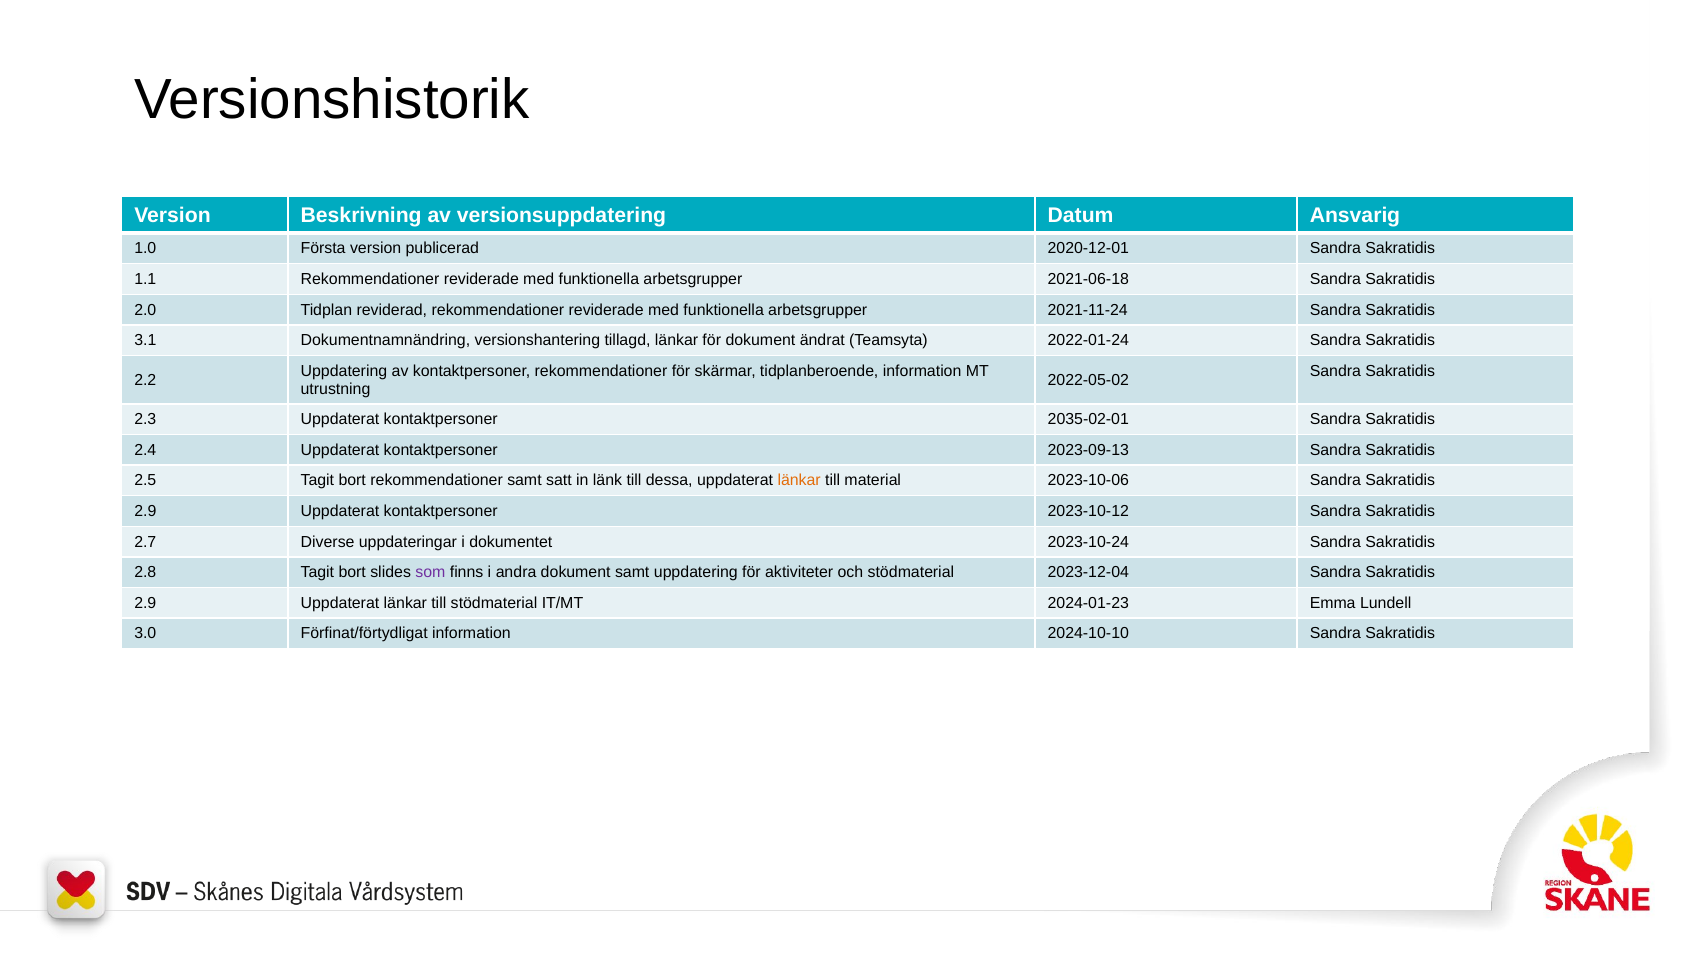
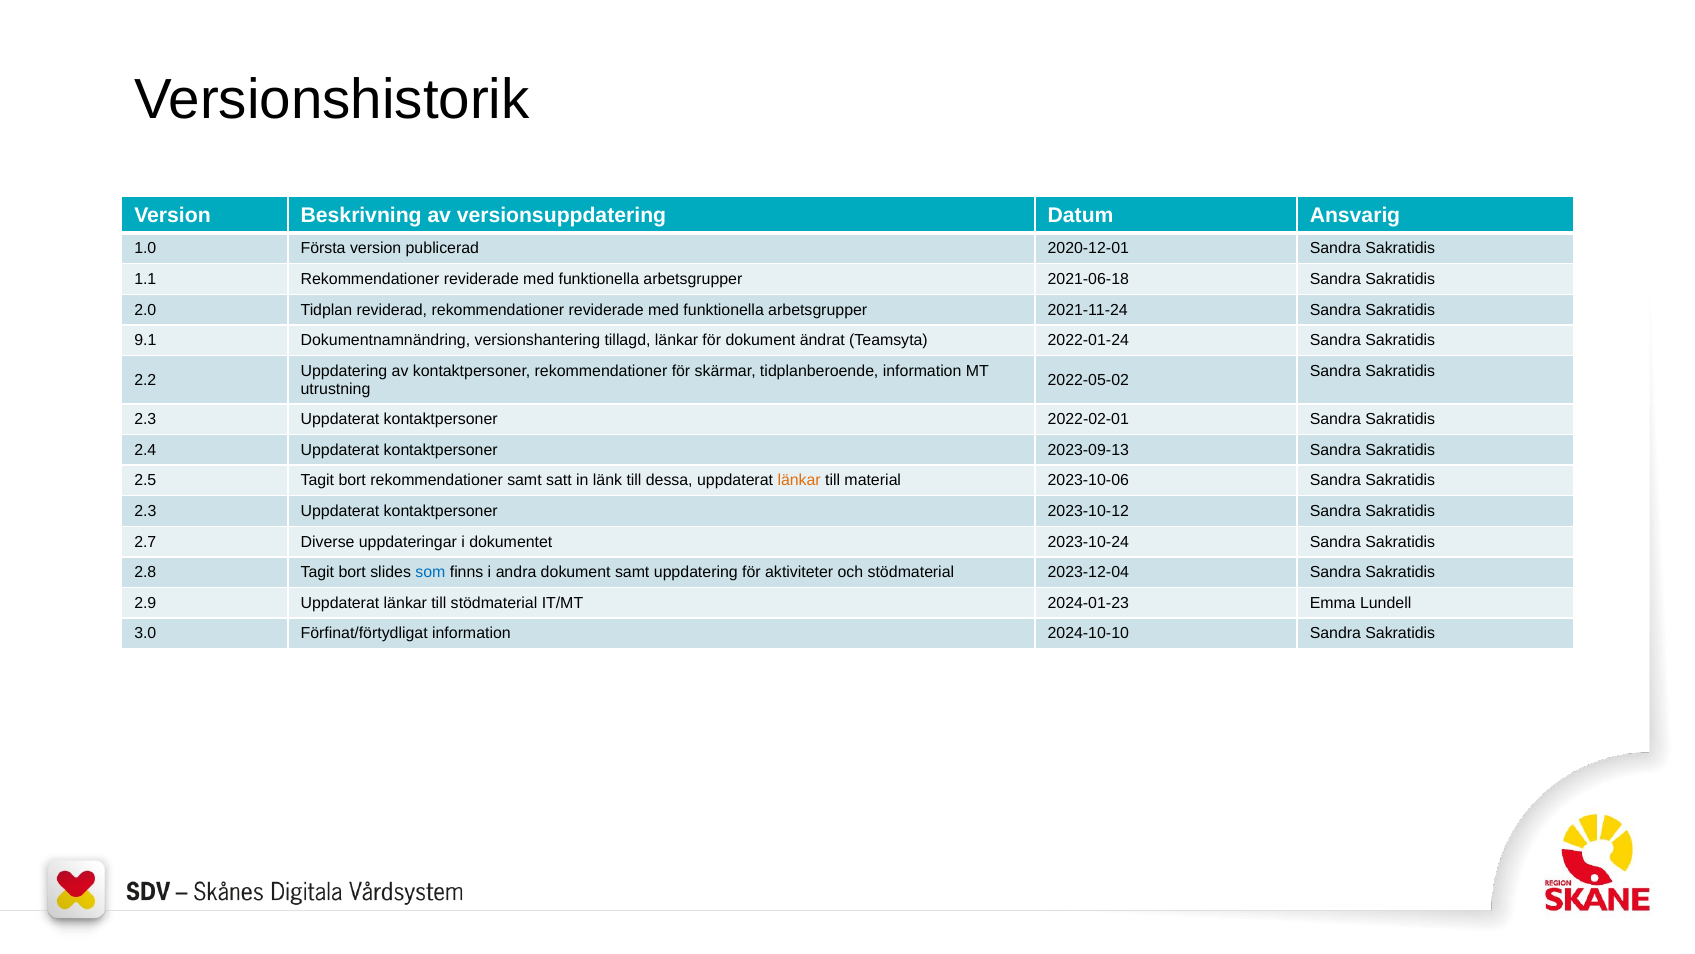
3.1: 3.1 -> 9.1 (145, 340)
2035-02-01: 2035-02-01 -> 2022-02-01 (1088, 419)
2.9: 2.9 -> 2.3 (145, 511)
som colour: purple -> blue (430, 572)
